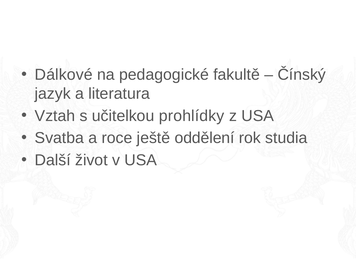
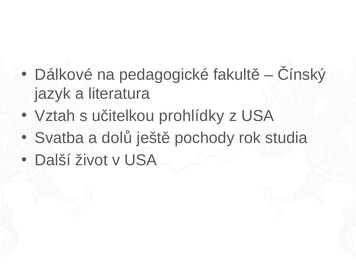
roce: roce -> dolů (117, 138)
oddělení: oddělení -> pochody (205, 138)
